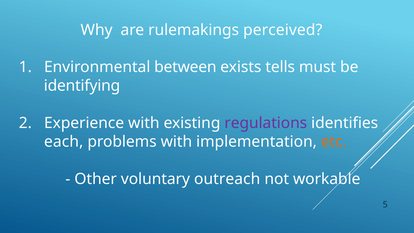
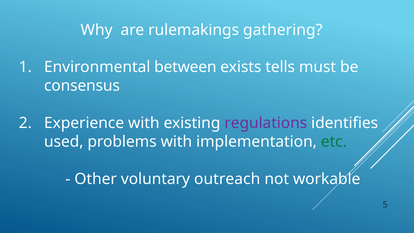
perceived: perceived -> gathering (283, 30)
identifying: identifying -> consensus (82, 86)
each: each -> used (64, 142)
etc colour: orange -> green (334, 142)
